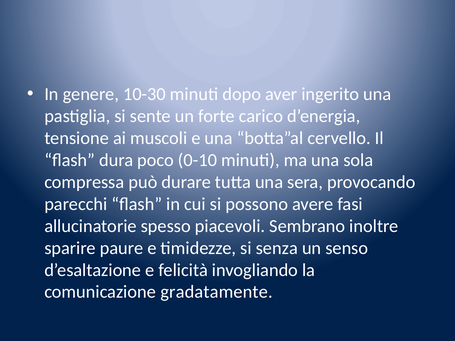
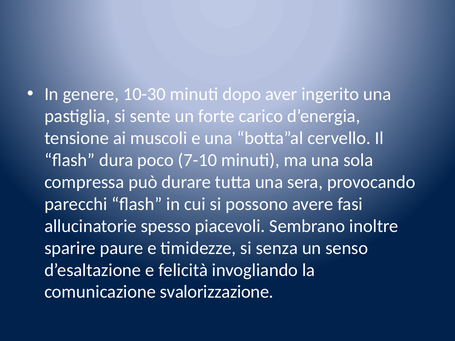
0-10: 0-10 -> 7-10 (197, 160)
gradatamente: gradatamente -> svalorizzazione (217, 292)
